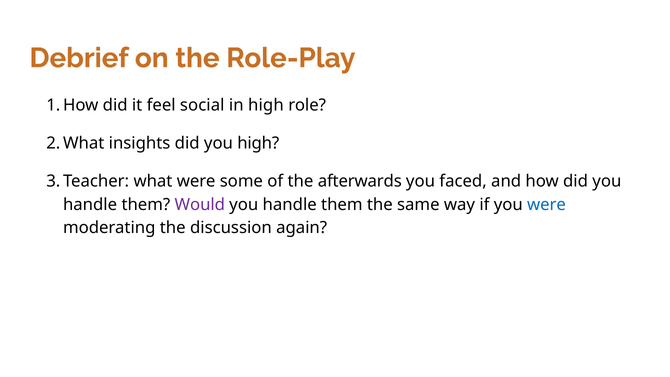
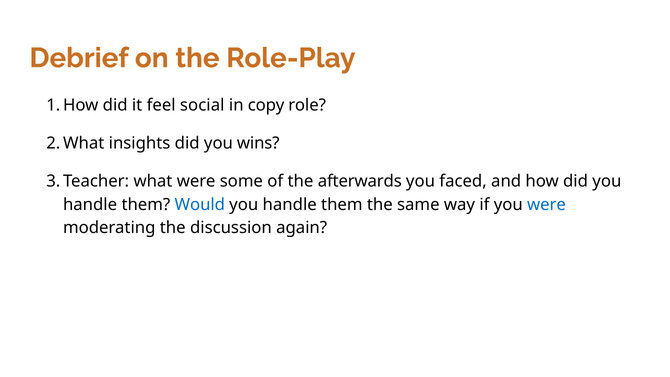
in high: high -> copy (266, 105)
you high: high -> wins (258, 143)
Would colour: purple -> blue (200, 204)
